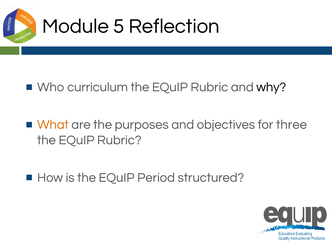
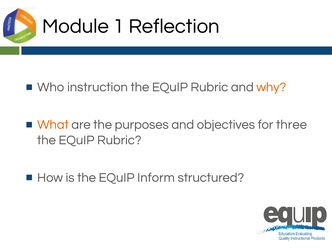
5: 5 -> 1 (119, 26)
curriculum: curriculum -> instruction (98, 87)
why colour: black -> orange (271, 87)
Period: Period -> Inform (156, 178)
